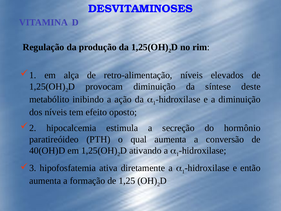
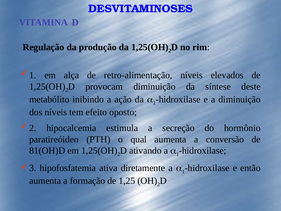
40(OH)D: 40(OH)D -> 81(OH)D (47, 150)
